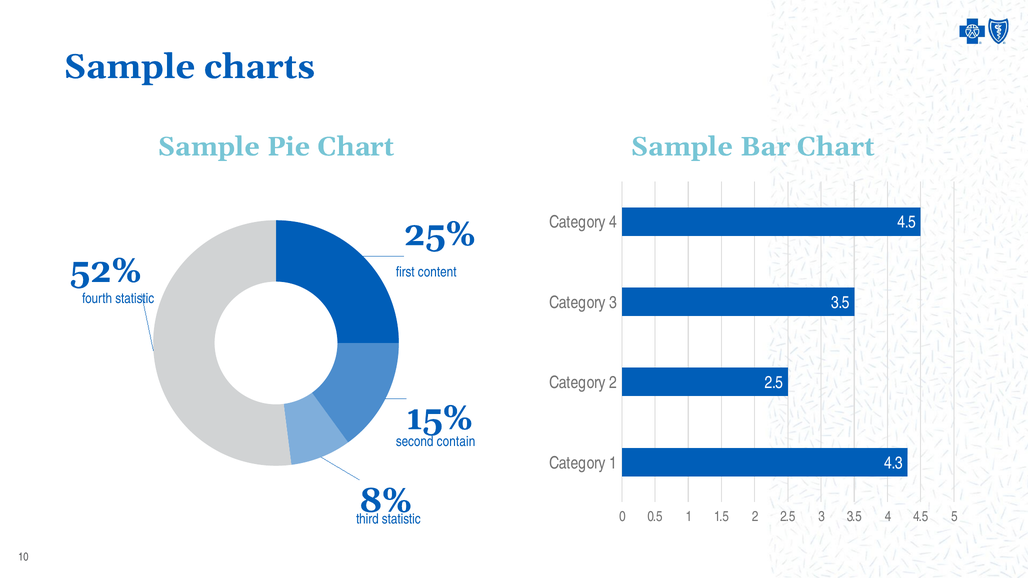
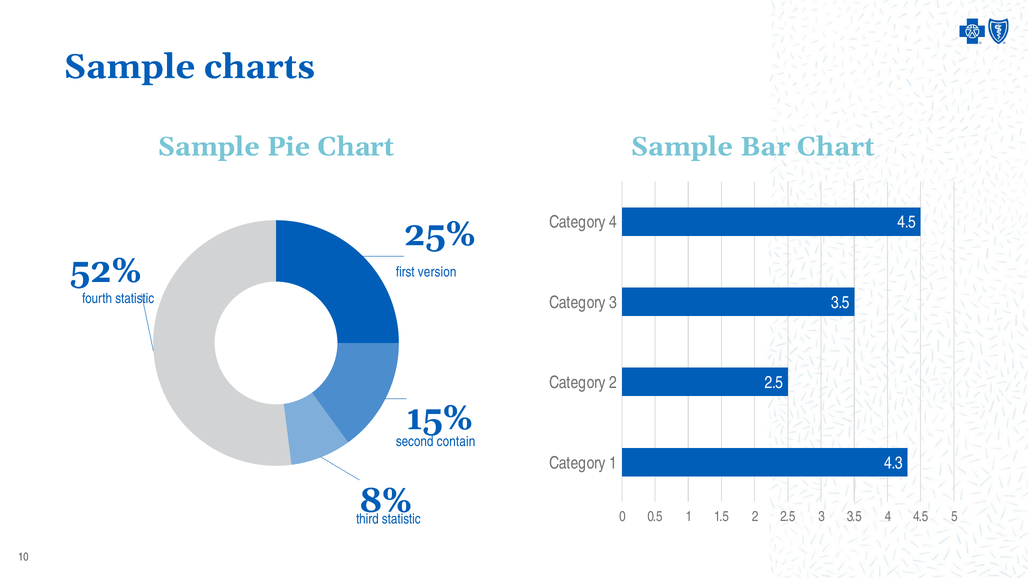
content: content -> version (437, 272)
